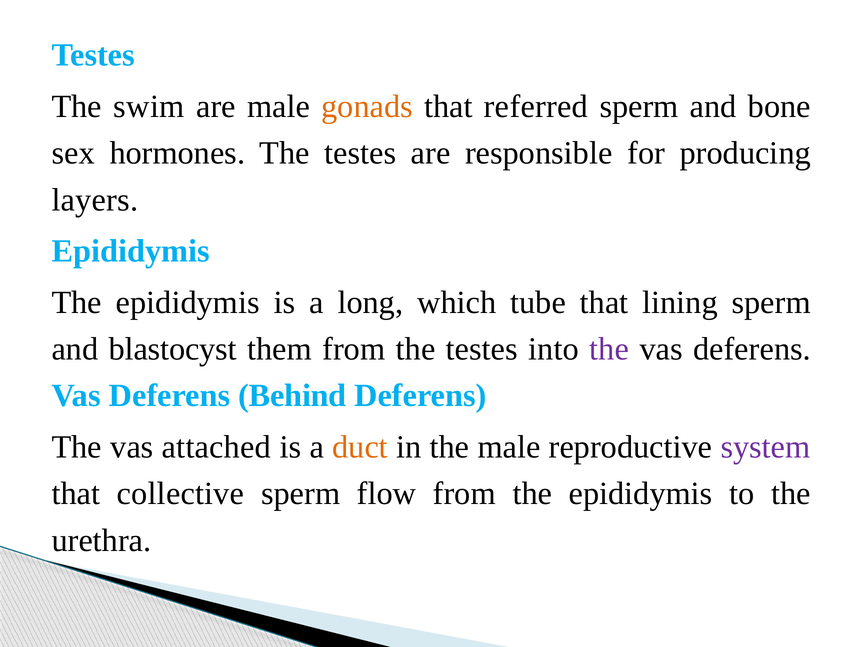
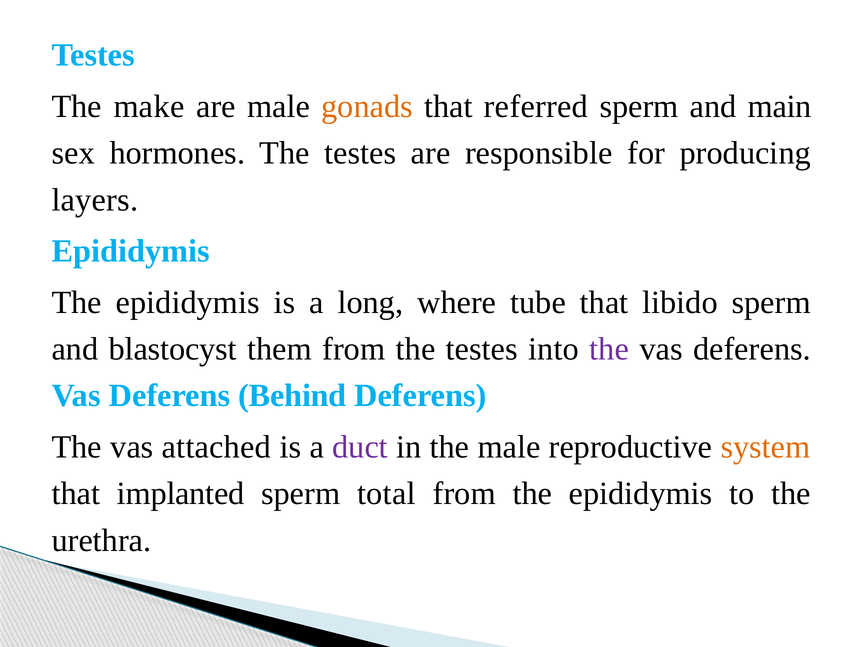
swim: swim -> make (149, 107)
bone: bone -> main (780, 107)
which: which -> where (457, 303)
lining: lining -> libido (680, 303)
duct colour: orange -> purple (360, 447)
system colour: purple -> orange (766, 447)
collective: collective -> implanted (181, 494)
flow: flow -> total (386, 494)
